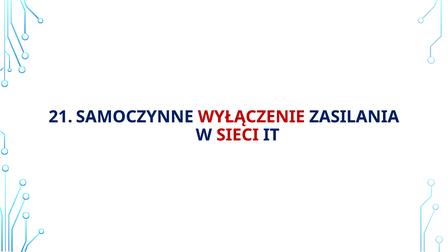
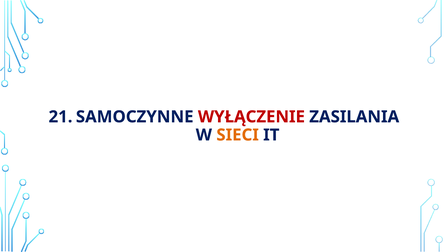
SIECI colour: red -> orange (238, 135)
